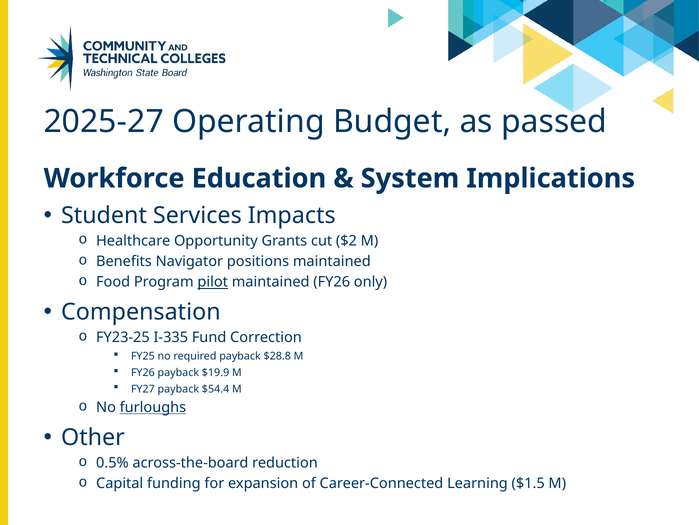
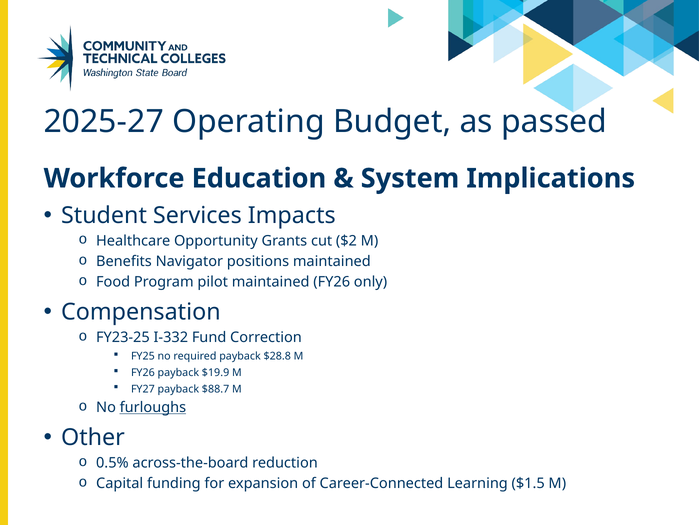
pilot underline: present -> none (213, 282)
I-335: I-335 -> I-332 (171, 337)
$54.4: $54.4 -> $88.7 (216, 388)
